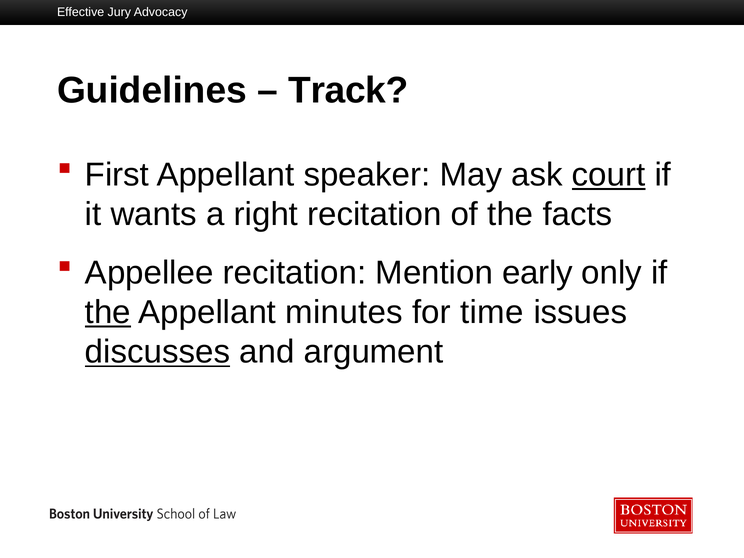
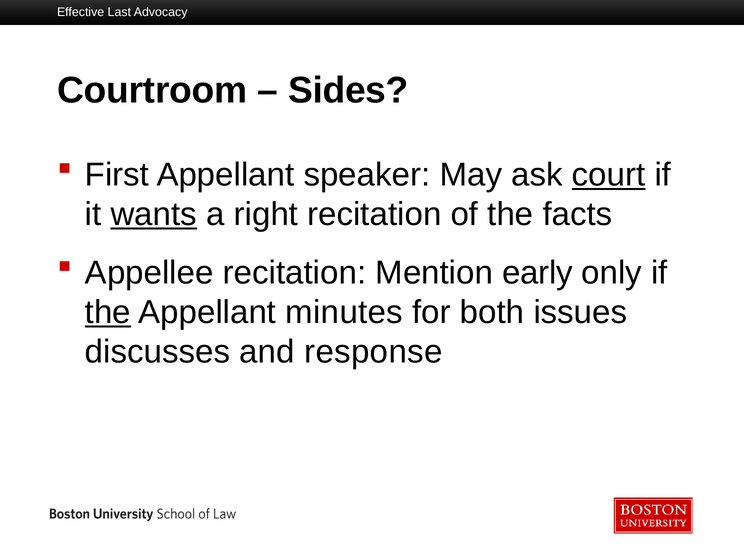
Jury: Jury -> Last (119, 12)
Guidelines: Guidelines -> Courtroom (152, 91)
Track: Track -> Sides (348, 91)
wants underline: none -> present (154, 214)
time: time -> both (492, 312)
discusses underline: present -> none (158, 352)
argument: argument -> response (373, 352)
